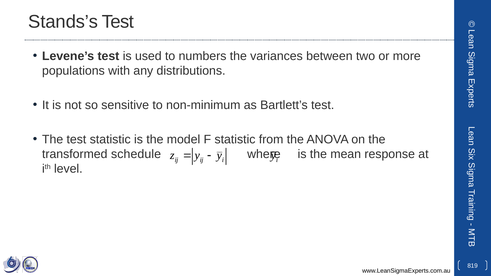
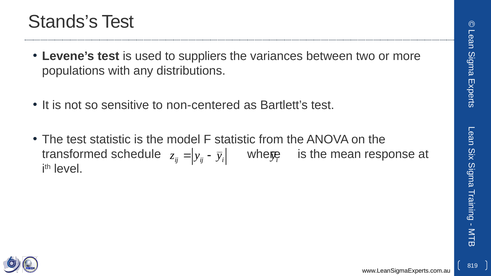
numbers: numbers -> suppliers (203, 56)
non-minimum: non-minimum -> non-centered (203, 105)
